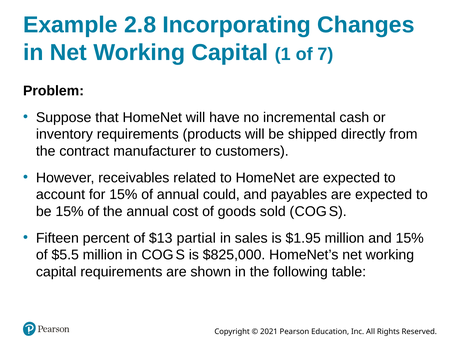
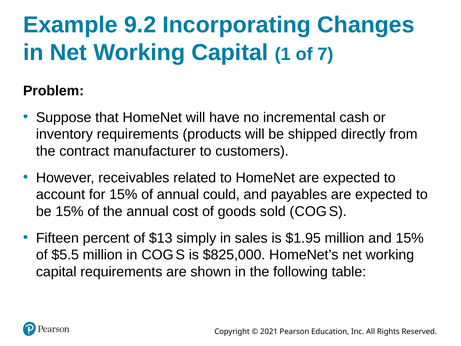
2.8: 2.8 -> 9.2 (140, 25)
partial: partial -> simply (196, 238)
